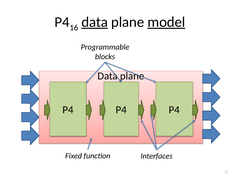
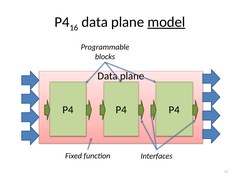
data underline: present -> none (95, 22)
